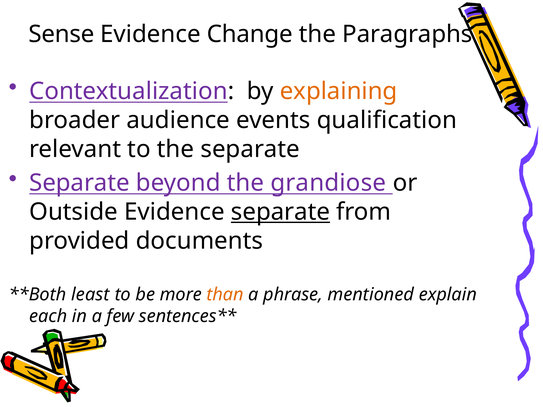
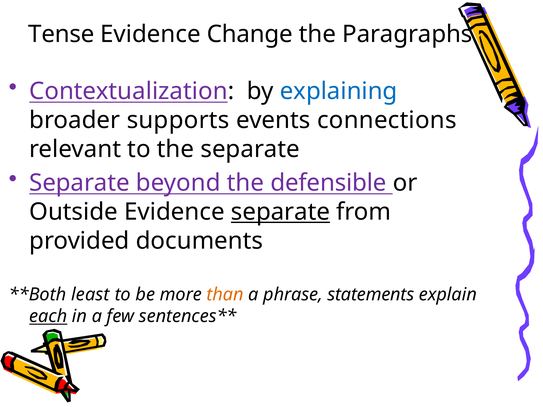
Sense: Sense -> Tense (61, 34)
explaining colour: orange -> blue (339, 91)
audience: audience -> supports (178, 120)
qualification: qualification -> connections (387, 120)
grandiose: grandiose -> defensible (328, 183)
mentioned: mentioned -> statements (371, 295)
each underline: none -> present (48, 317)
